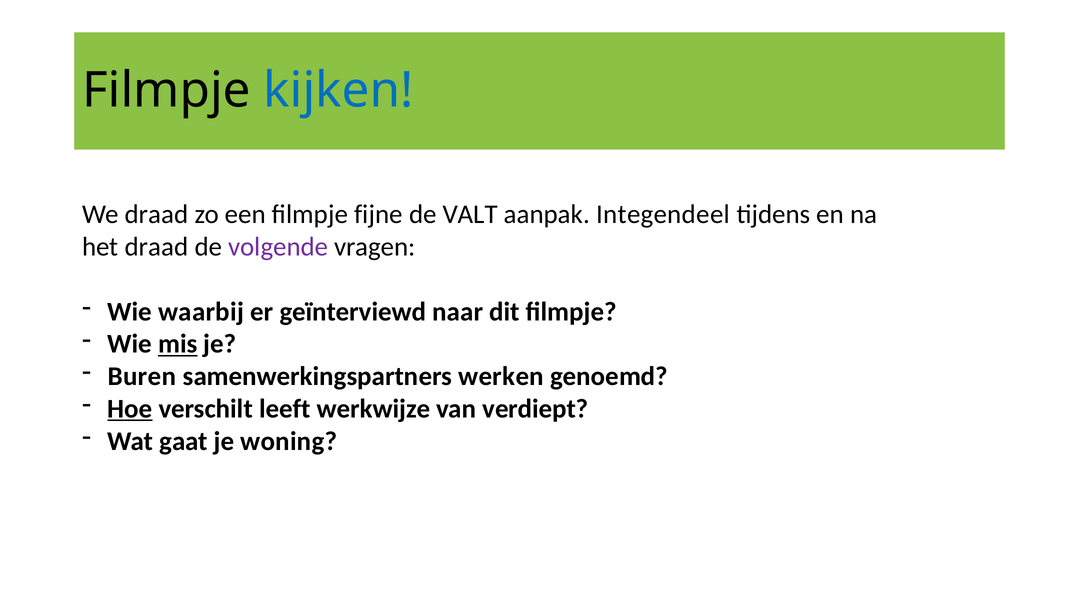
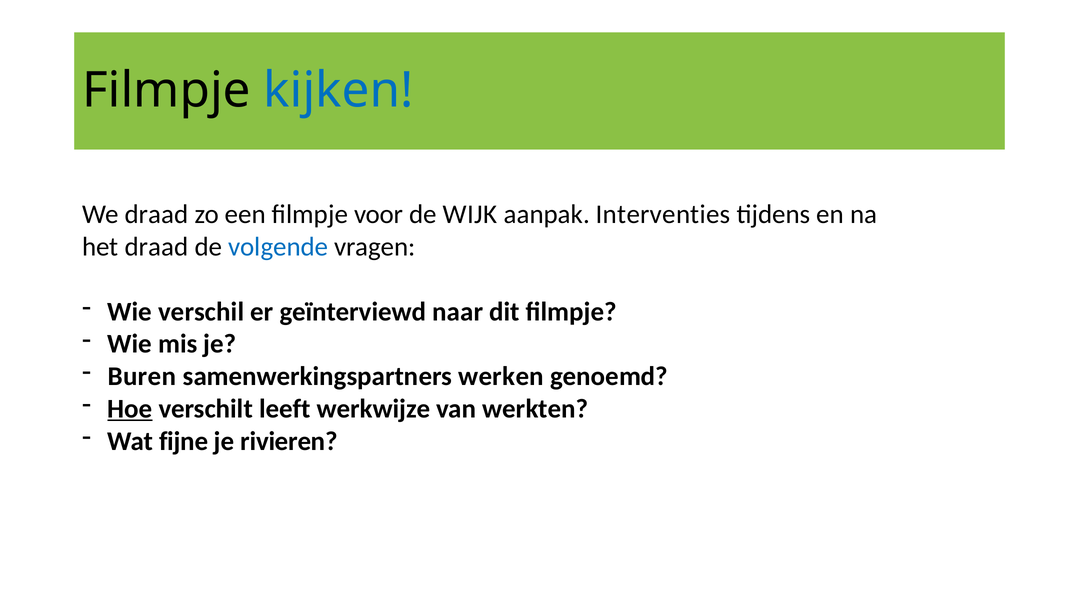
fijne: fijne -> voor (379, 215)
VALT: VALT -> WIJK (470, 215)
Integendeel: Integendeel -> Interventies (663, 215)
volgende colour: purple -> blue (278, 247)
waarbij: waarbij -> verschil (201, 312)
mis underline: present -> none (178, 344)
verdiept: verdiept -> werkten (535, 409)
gaat: gaat -> fijne (184, 441)
woning: woning -> rivieren (289, 441)
